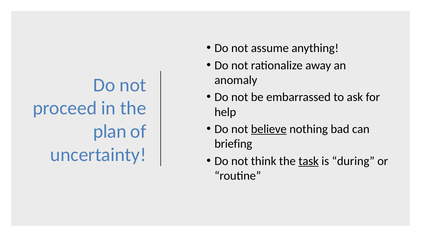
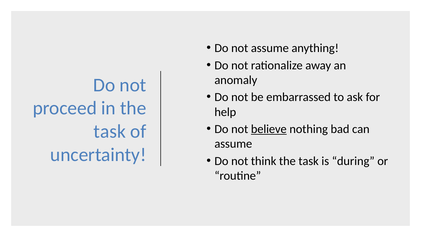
plan: plan -> task (110, 131)
briefing: briefing -> assume (233, 144)
task underline: present -> none (309, 161)
